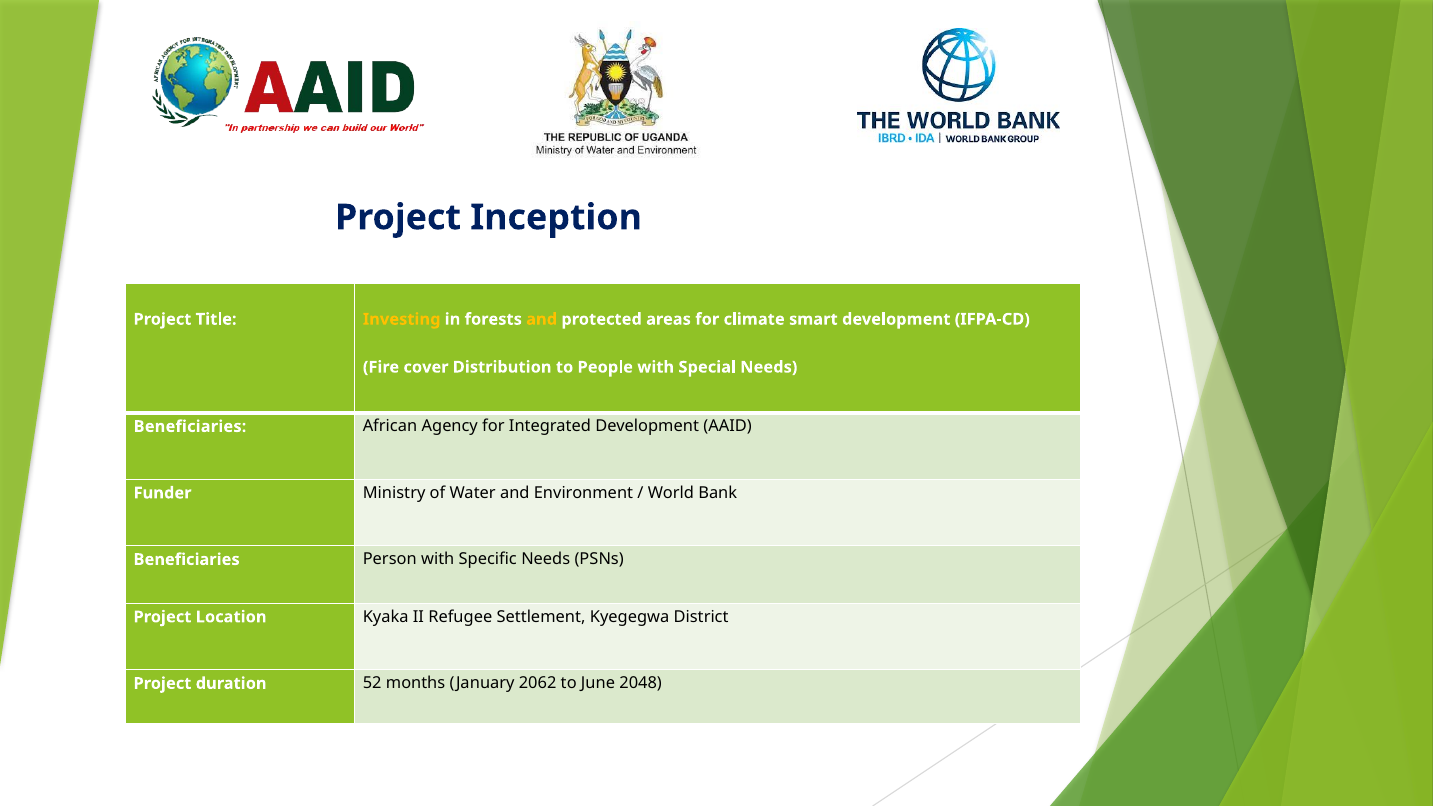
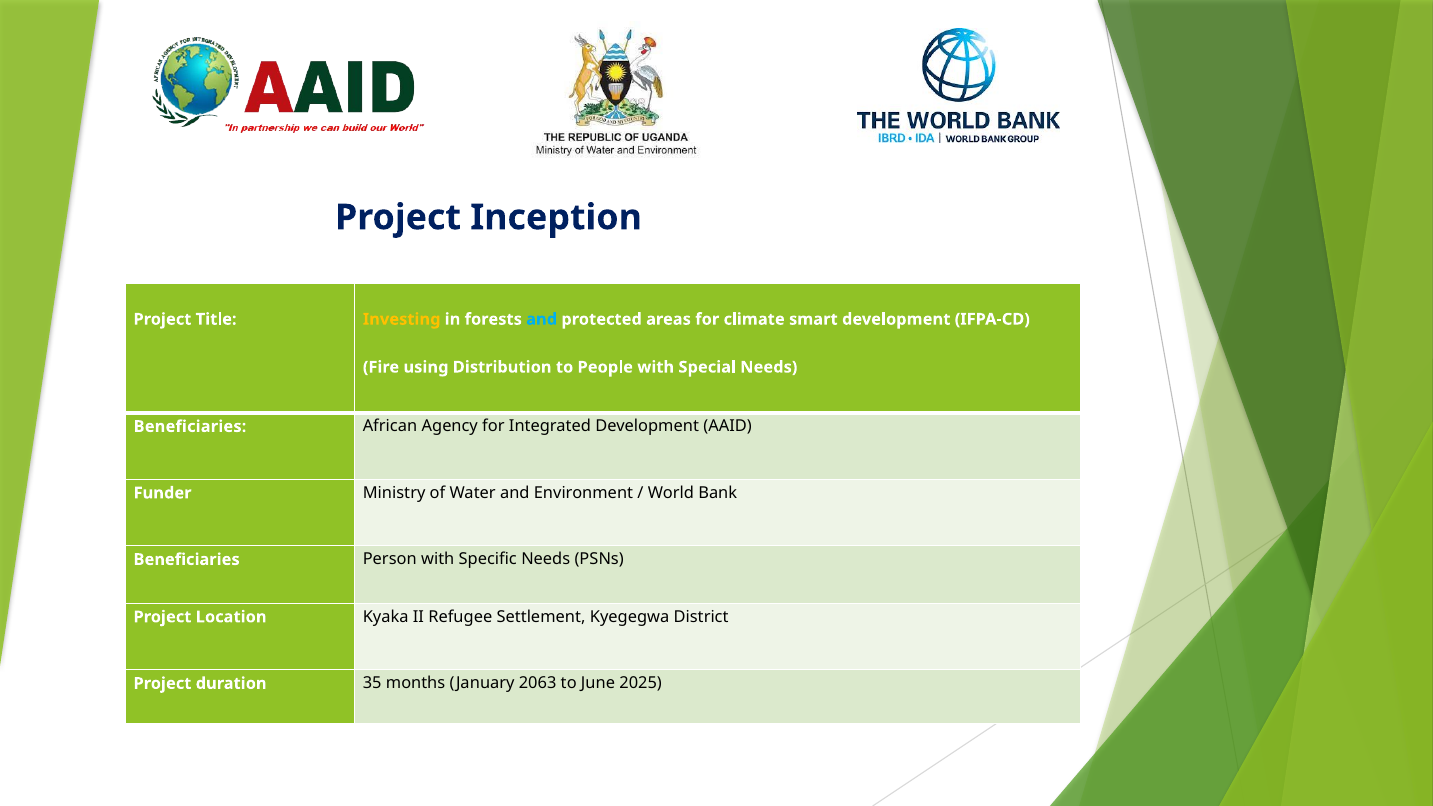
and colour: yellow -> light blue (542, 319)
cover: cover -> using (426, 367)
52: 52 -> 35 (372, 683)
2062: 2062 -> 2063 (538, 683)
2048: 2048 -> 2025 (641, 683)
